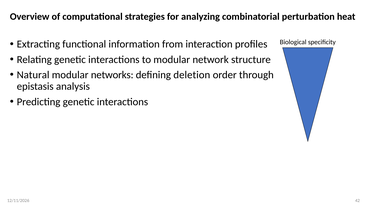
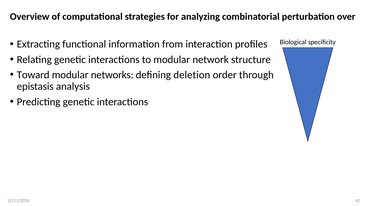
heat: heat -> over (346, 17)
Natural: Natural -> Toward (33, 75)
